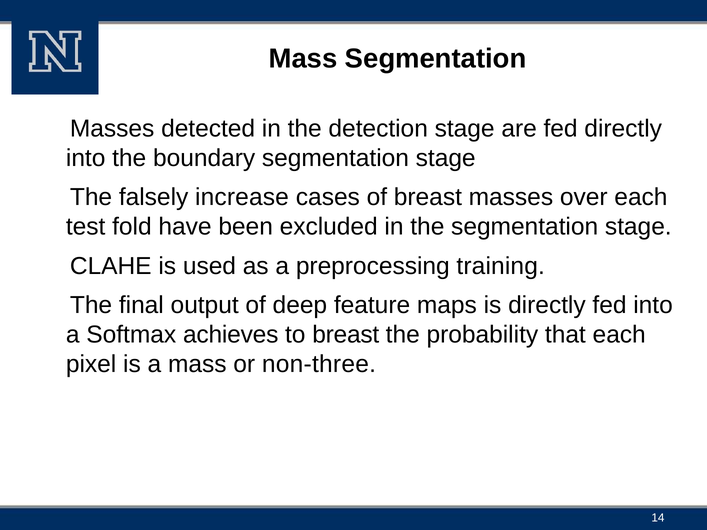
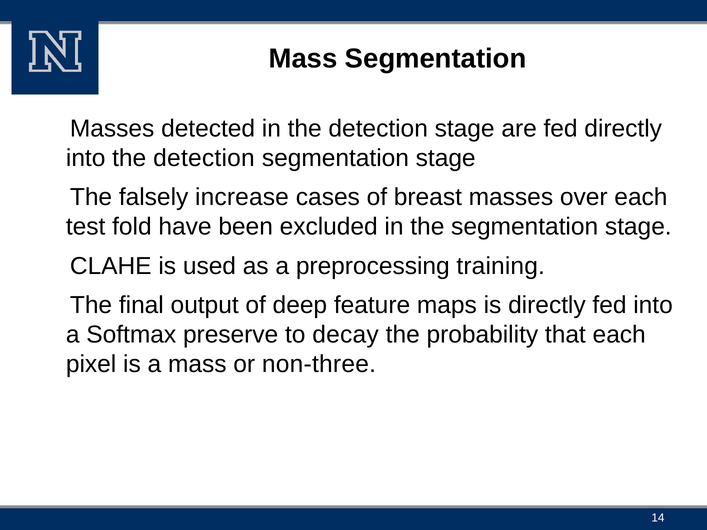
into the boundary: boundary -> detection (204, 158)
achieves: achieves -> preserve (231, 335)
to breast: breast -> decay (346, 335)
